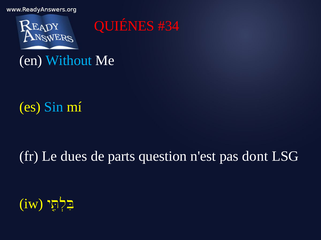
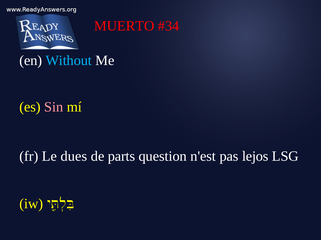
QUIÉNES: QUIÉNES -> MUERTO (124, 26)
Sin colour: light blue -> pink (54, 107)
dont: dont -> lejos (255, 157)
